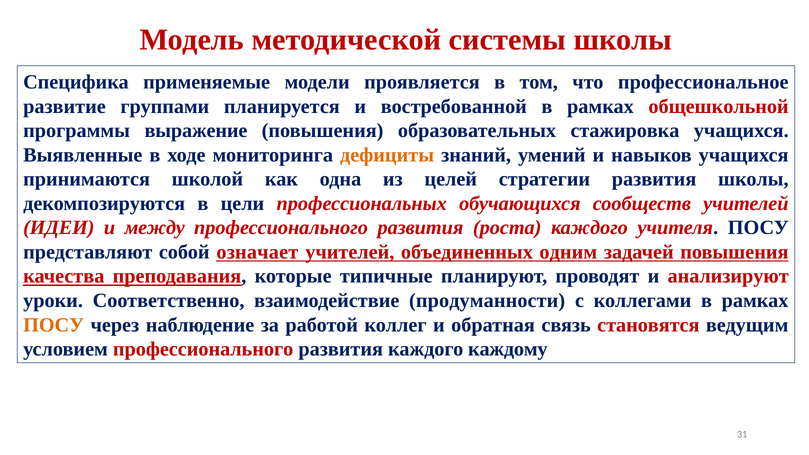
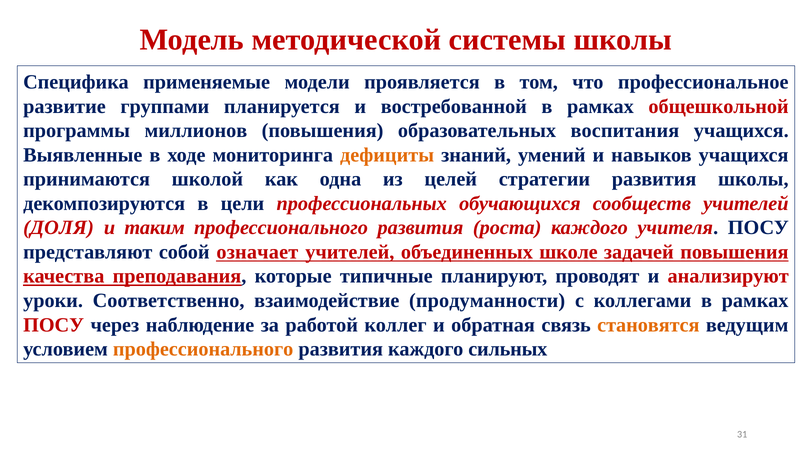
выражение: выражение -> миллионов (196, 131)
стажировка: стажировка -> воспитания (625, 131)
ИДЕИ: ИДЕИ -> ДОЛЯ (59, 228)
между: между -> таким (155, 228)
одним: одним -> школе (568, 252)
ПОСУ colour: orange -> red (54, 325)
становятся colour: red -> orange (648, 325)
профессионального colour: red -> orange (203, 349)
каждому: каждому -> сильных (508, 349)
